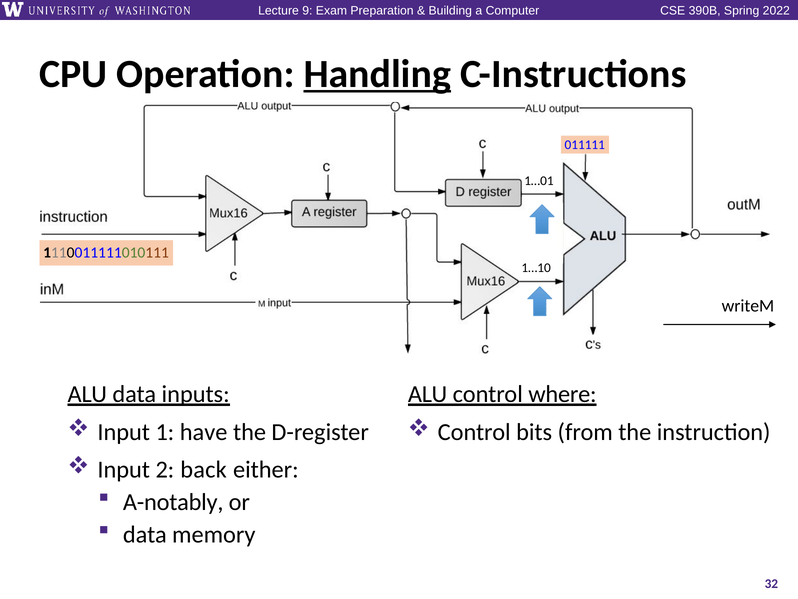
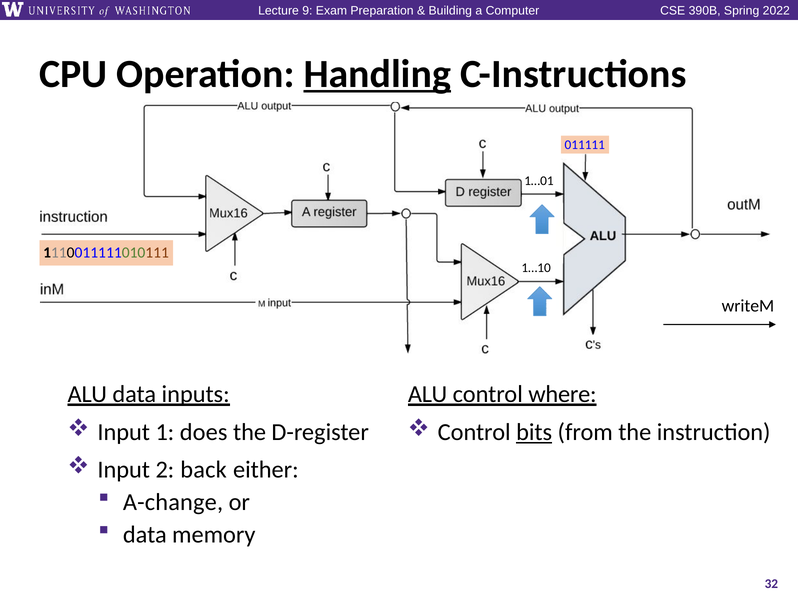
have: have -> does (204, 432)
bits underline: none -> present (534, 432)
A-notably: A-notably -> A-change (173, 502)
